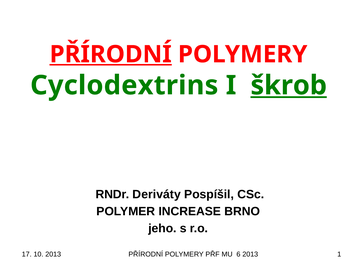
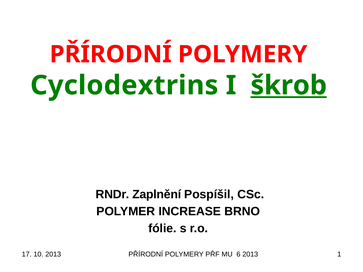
PŘÍRODNÍ underline: present -> none (111, 54)
Deriváty: Deriváty -> Zaplnění (157, 195)
jeho: jeho -> fólie (162, 229)
